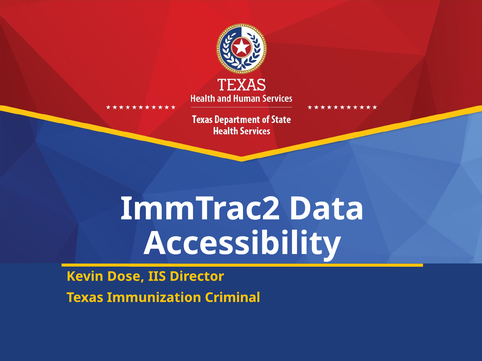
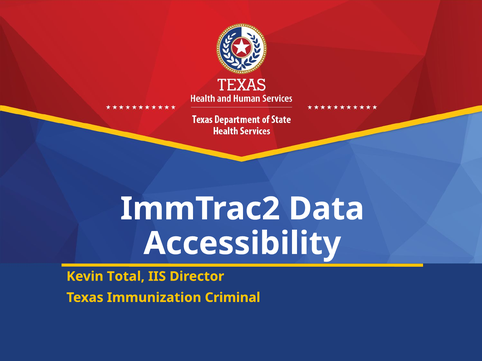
Dose: Dose -> Total (126, 277)
